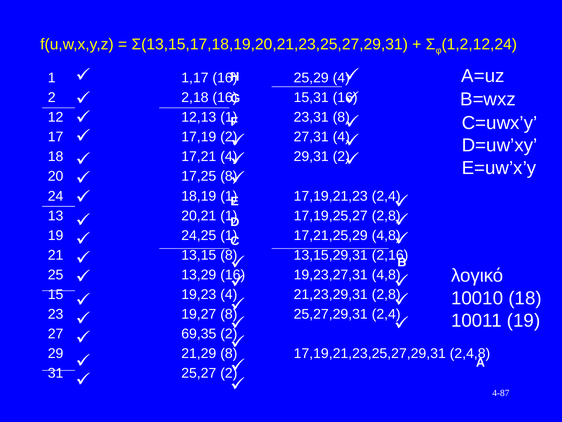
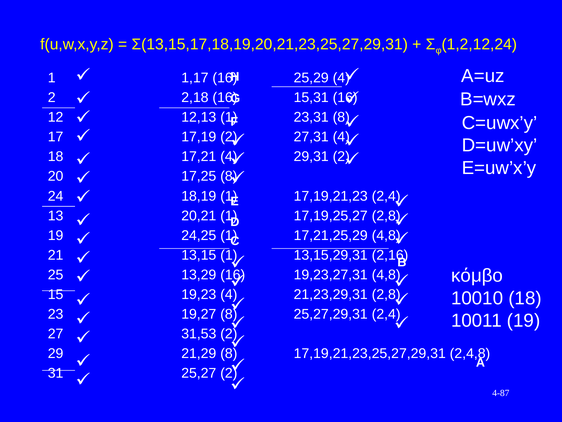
13,15 8: 8 -> 1 (229, 255)
λογικό: λογικό -> κόμβο (477, 275)
69,35: 69,35 -> 31,53 (199, 333)
